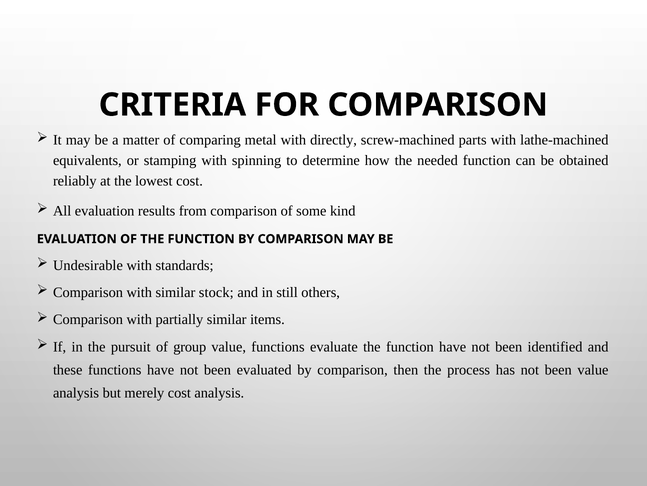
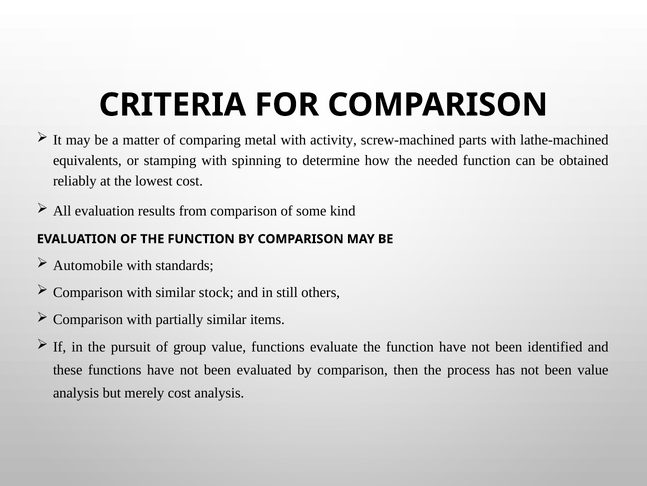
directly: directly -> activity (333, 140)
Undesirable: Undesirable -> Automobile (88, 265)
